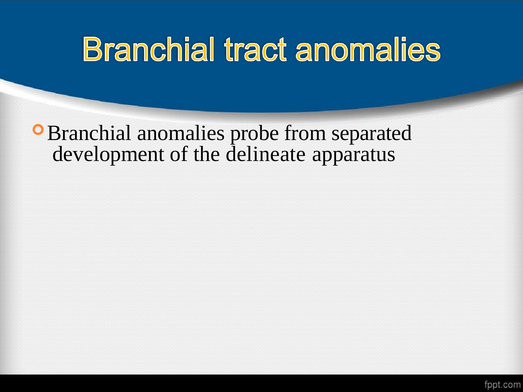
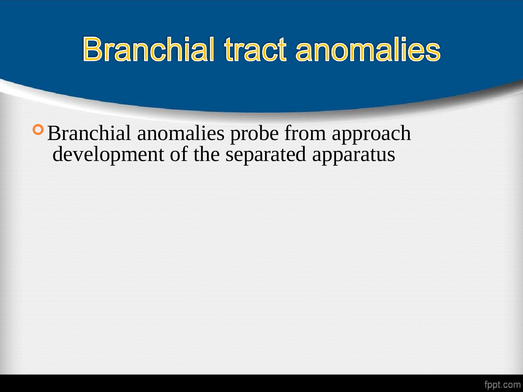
separated: separated -> approach (372, 133)
delineate: delineate -> separated (266, 154)
